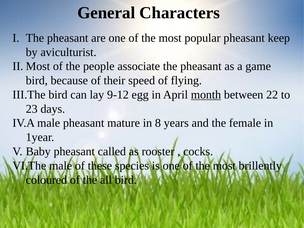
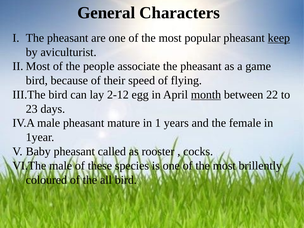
keep underline: none -> present (279, 38)
9-12: 9-12 -> 2-12 (118, 95)
8: 8 -> 1 (158, 123)
